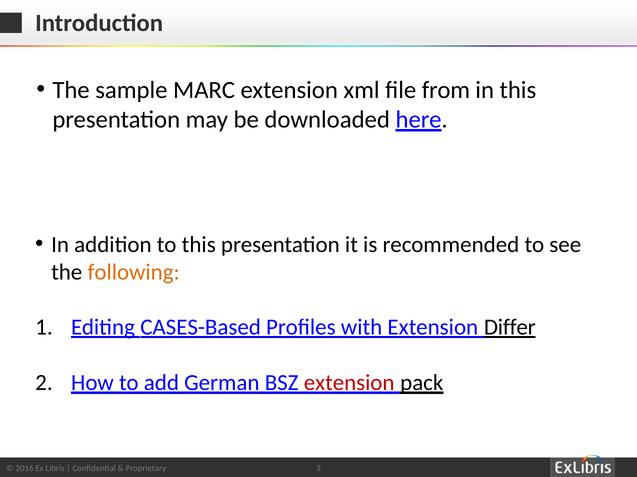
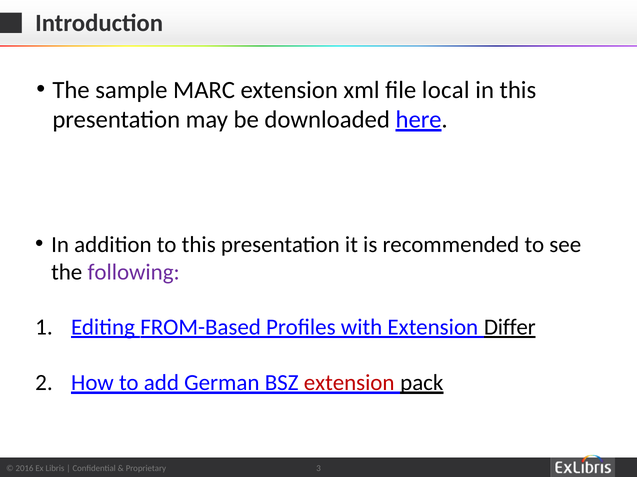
from: from -> local (446, 90)
following colour: orange -> purple (134, 273)
CASES-Based: CASES-Based -> FROM-Based (201, 328)
